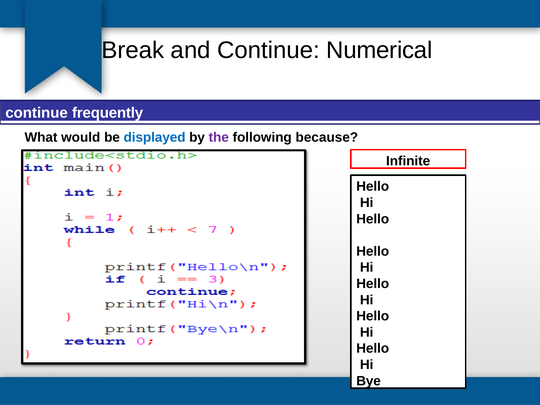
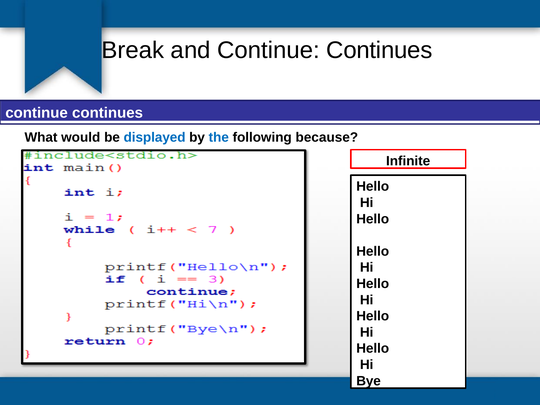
and Continue Numerical: Numerical -> Continues (379, 50)
frequently: frequently -> continues (108, 113)
the colour: purple -> blue (219, 137)
